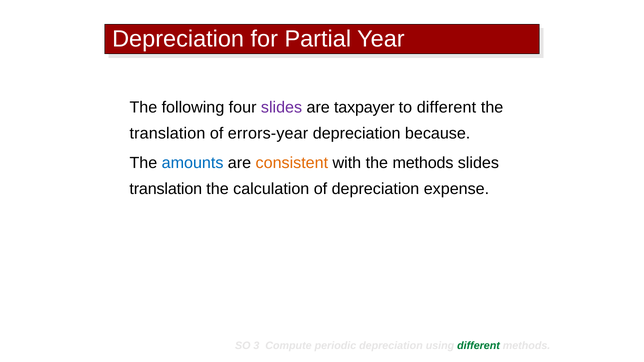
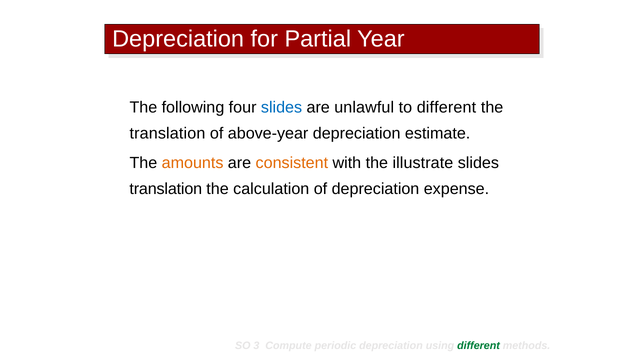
slides colour: purple -> blue (282, 107)
taxpayer: taxpayer -> unlawful (364, 107)
errors-year: errors-year -> above-year (268, 134)
because: because -> estimate (438, 134)
amounts colour: blue -> orange (193, 163)
the methods: methods -> illustrate (423, 163)
